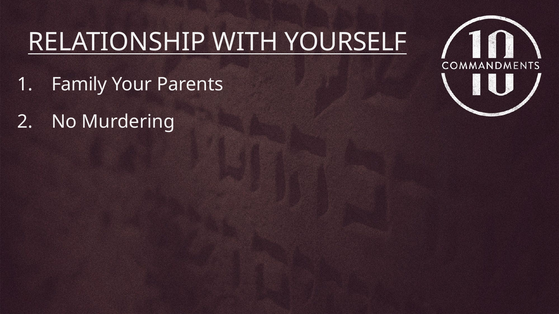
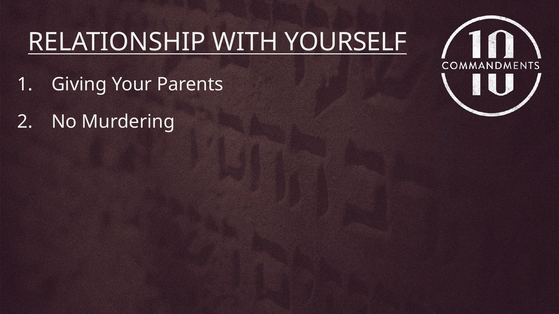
Family: Family -> Giving (79, 85)
